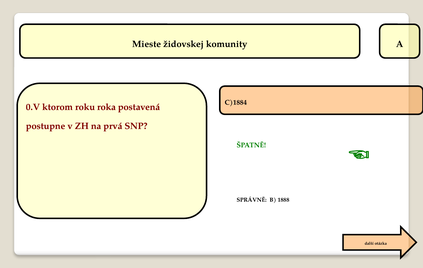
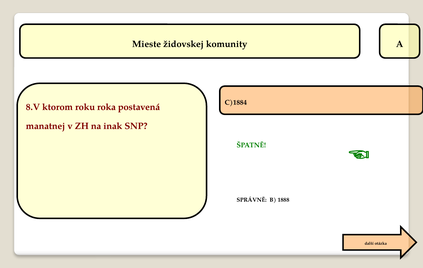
0.V: 0.V -> 8.V (33, 107)
postupne: postupne -> manatnej (46, 126)
prvá: prvá -> inak (113, 126)
